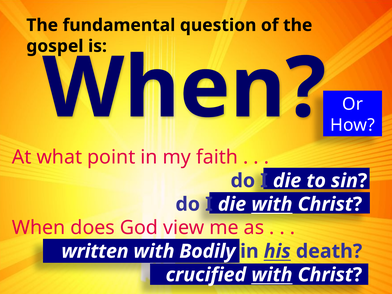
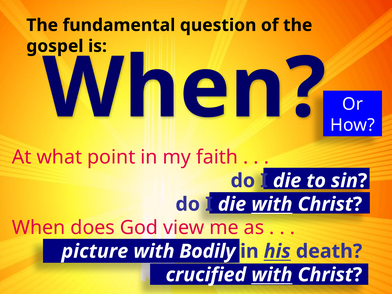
written: written -> picture (95, 251)
